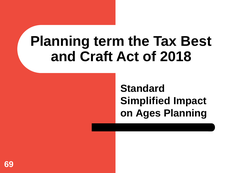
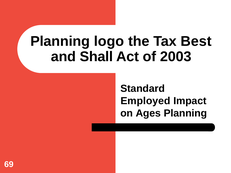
term: term -> logo (109, 41)
Craft: Craft -> Shall (96, 57)
2018: 2018 -> 2003 (176, 57)
Simplified: Simplified -> Employed (145, 101)
